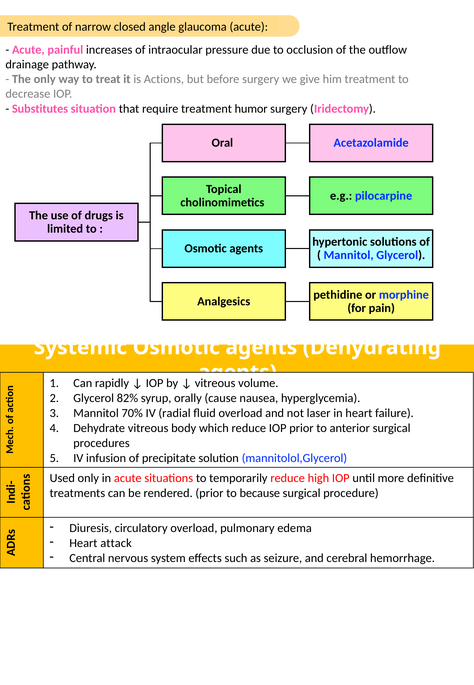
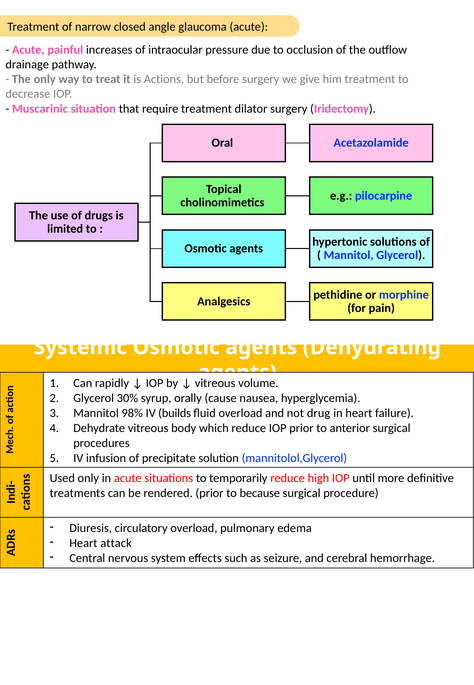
Substitutes: Substitutes -> Muscarinic (40, 109)
humor: humor -> dilator (251, 109)
82%: 82% -> 30% (127, 398)
70%: 70% -> 98% (132, 413)
radial: radial -> builds (175, 413)
laser: laser -> drug (319, 413)
